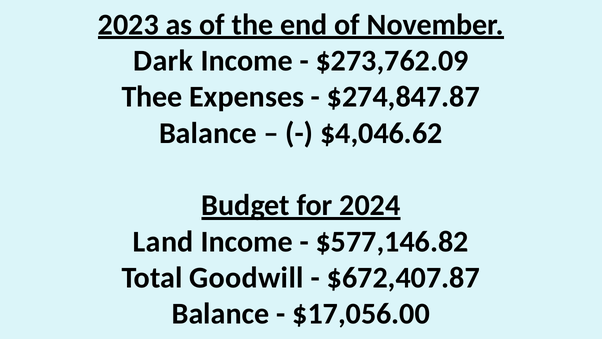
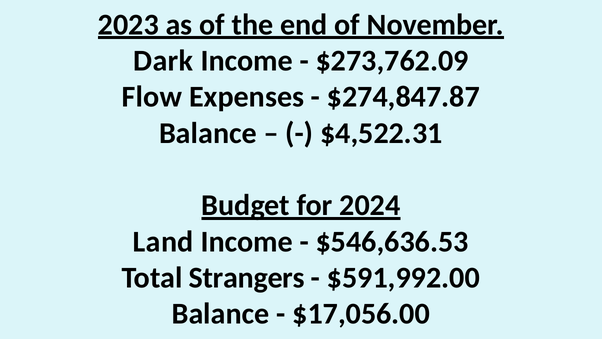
Thee: Thee -> Flow (152, 97)
$4,046.62: $4,046.62 -> $4,522.31 (381, 133)
$577,146.82: $577,146.82 -> $546,636.53 (392, 241)
Goodwill: Goodwill -> Strangers (247, 277)
$672,407.87: $672,407.87 -> $591,992.00 (403, 277)
